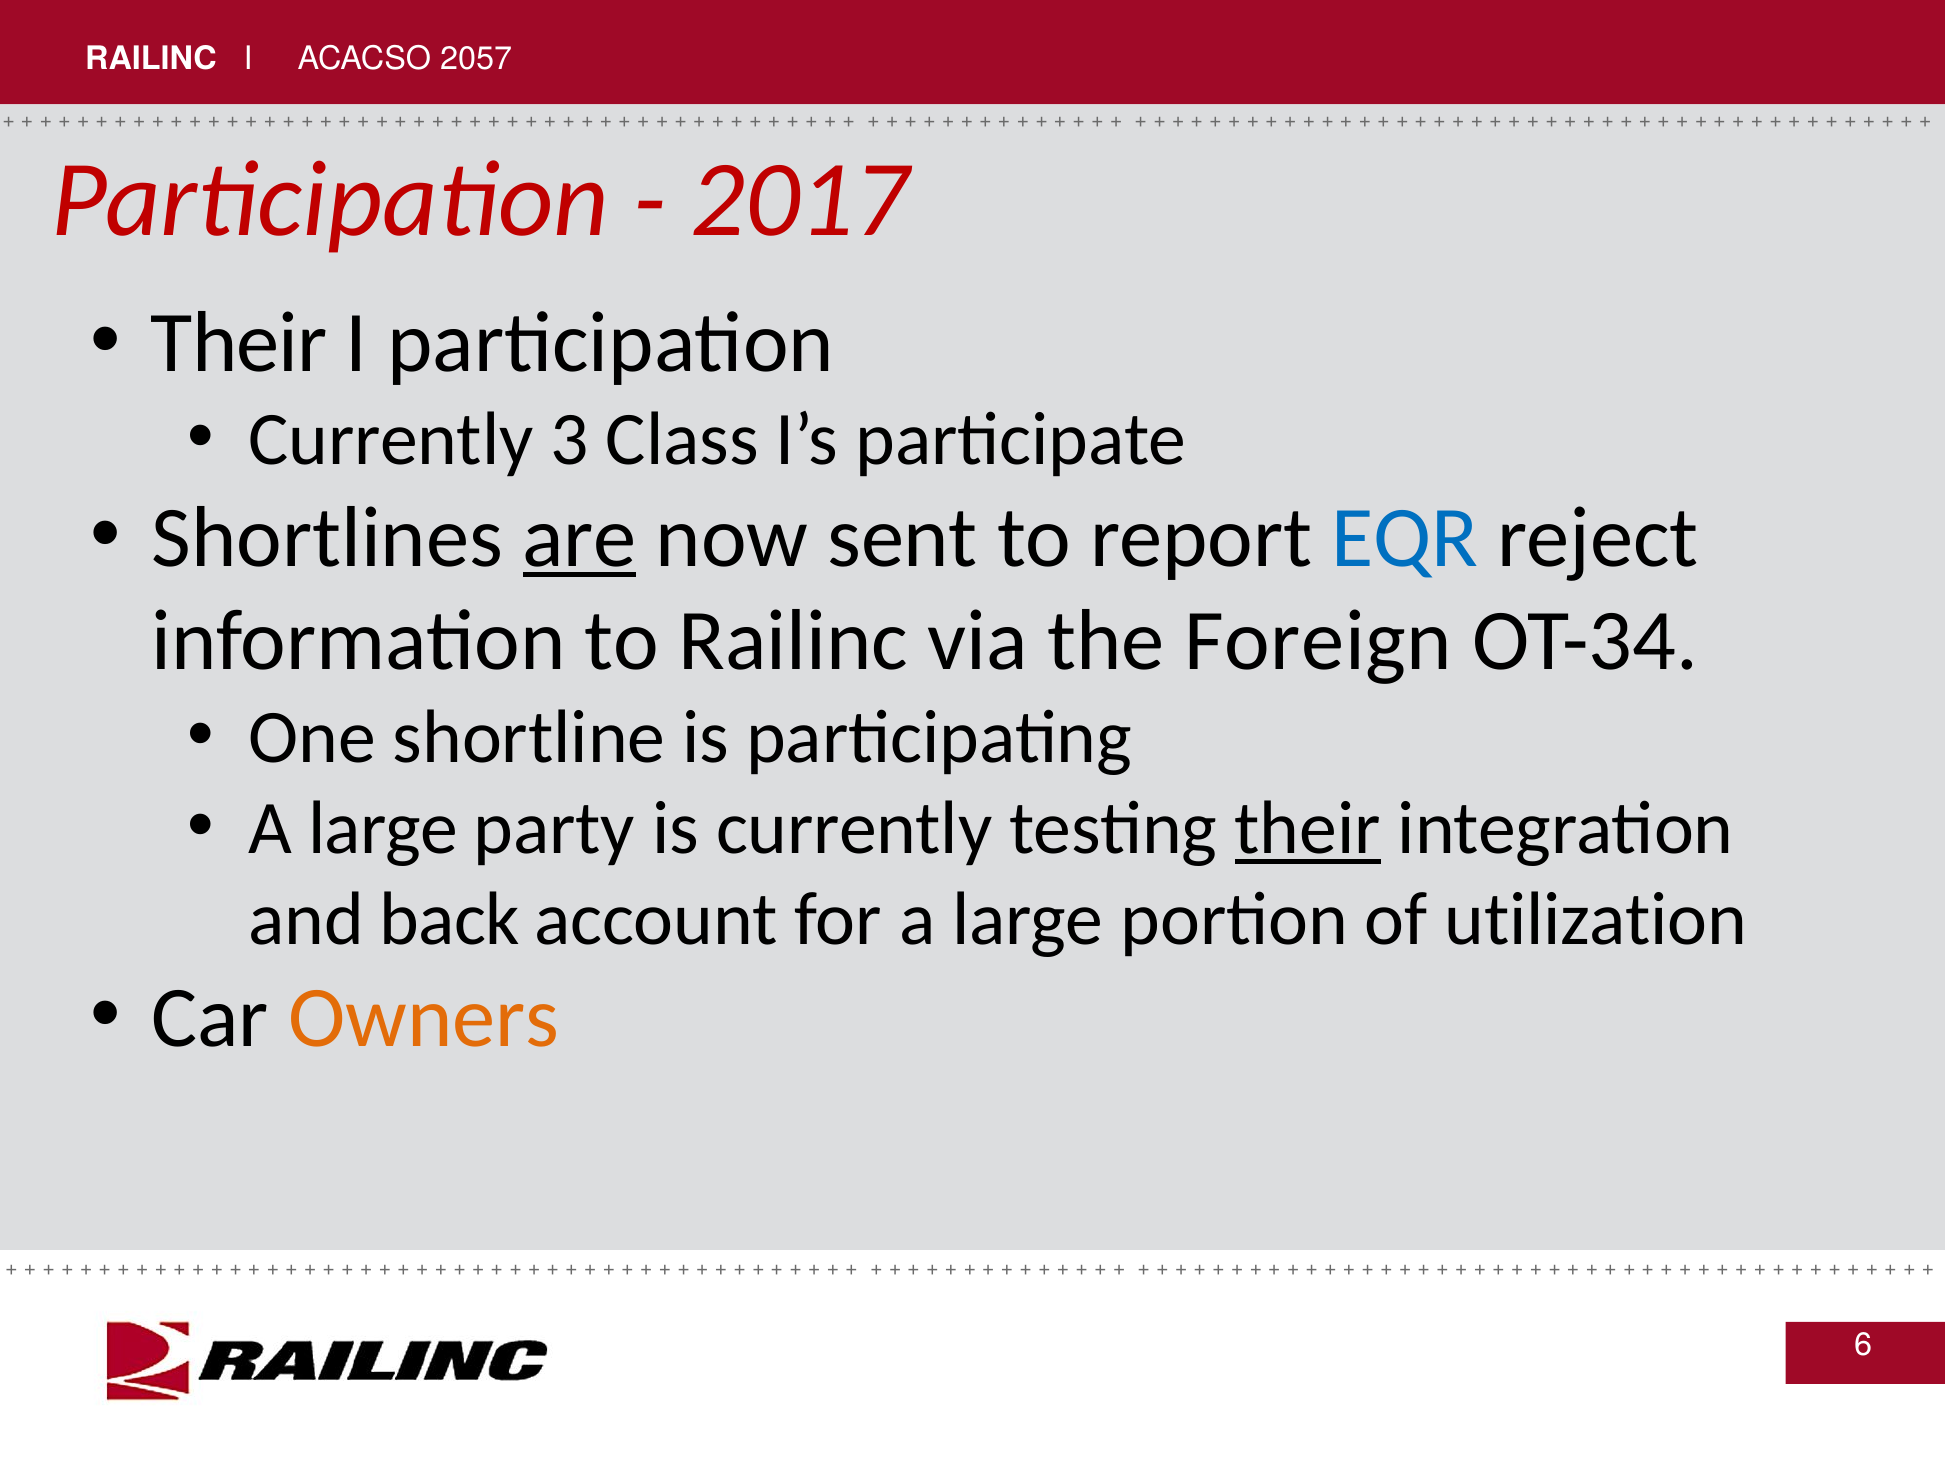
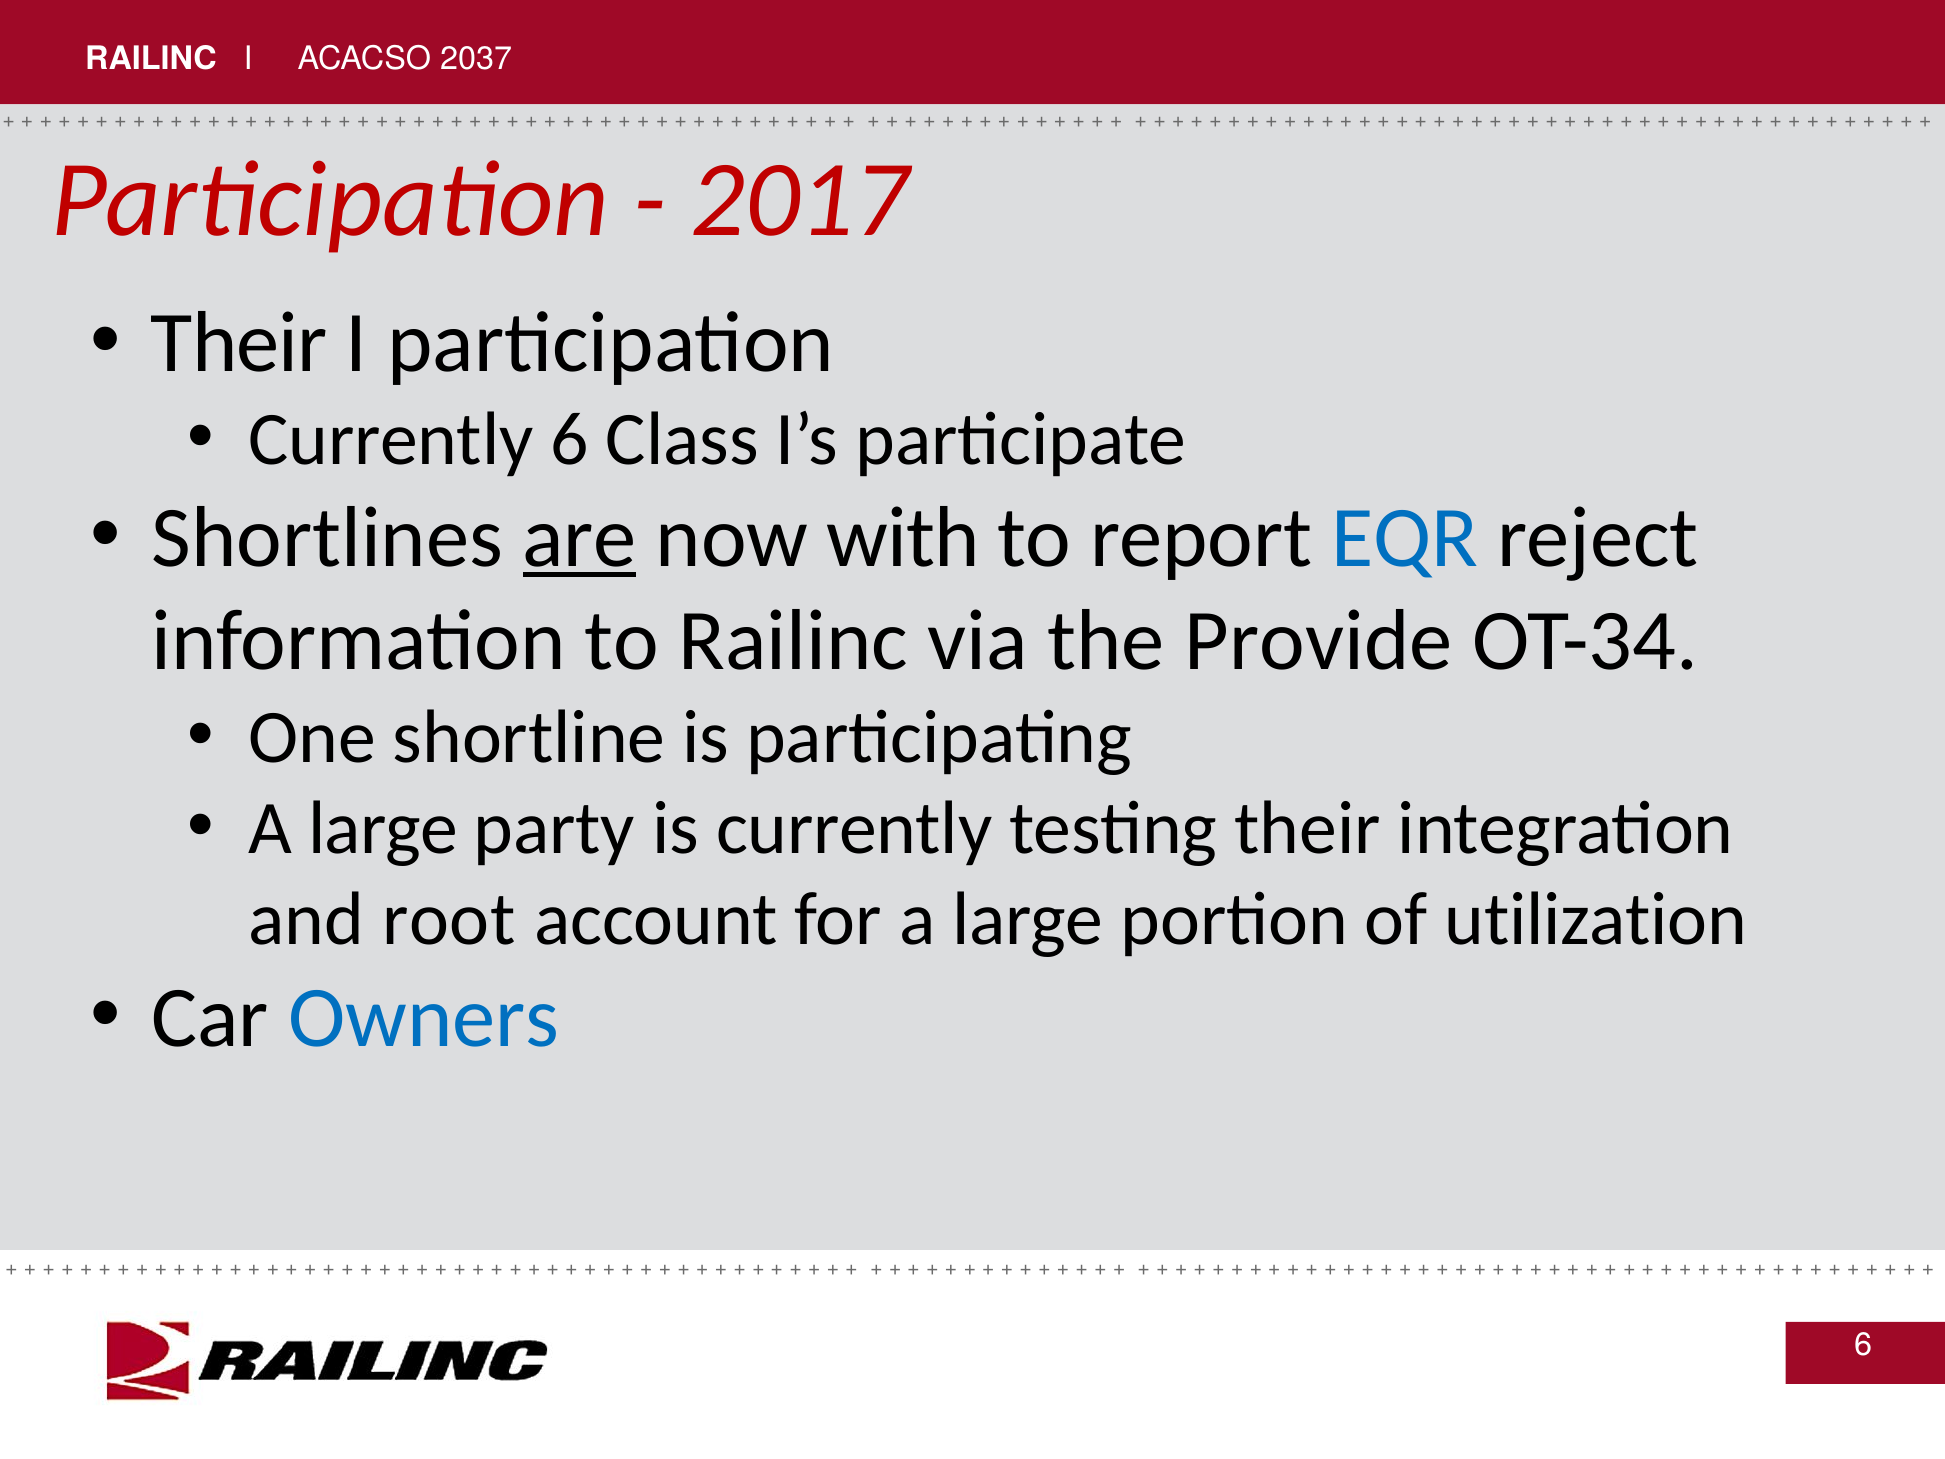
2057: 2057 -> 2037 (476, 59)
Currently 3: 3 -> 6 (570, 440)
sent: sent -> with (903, 538)
Foreign: Foreign -> Provide (1318, 641)
their underline: present -> none (1308, 829)
back: back -> root (449, 920)
Owners colour: orange -> blue (424, 1018)
